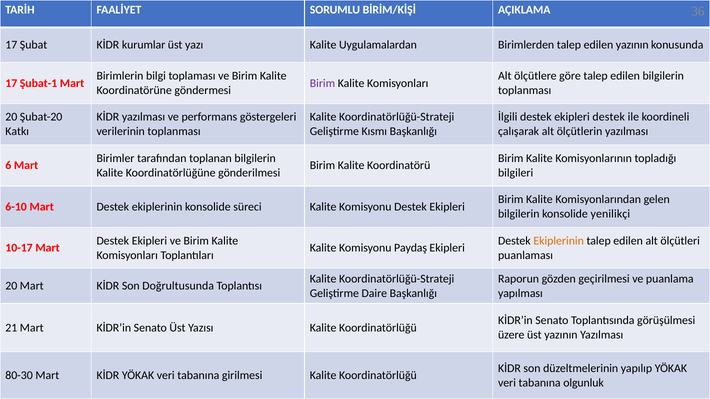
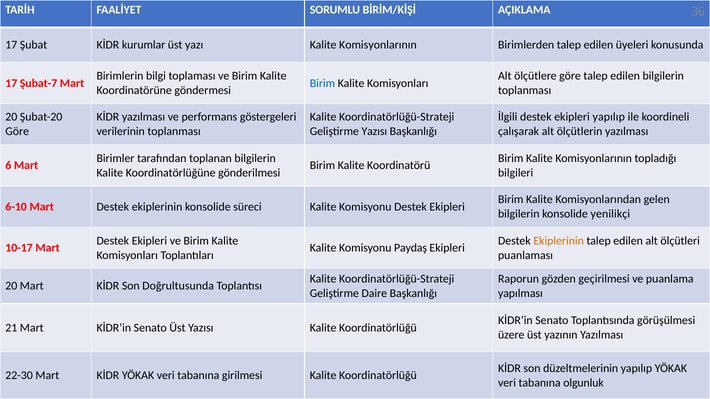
yazı Kalite Uygulamalardan: Uygulamalardan -> Komisyonlarının (378, 45)
edilen yazının: yazının -> üyeleri (632, 45)
Şubat-1: Şubat-1 -> Şubat-7 (39, 83)
Birim colour: purple -> blue (322, 83)
destek ekipleri destek: destek -> yapılıp (609, 117)
Katkı: Katkı -> Göre (17, 132)
Geliştirme Kısmı: Kısmı -> Yazısı (374, 132)
80-30: 80-30 -> 22-30 (19, 376)
